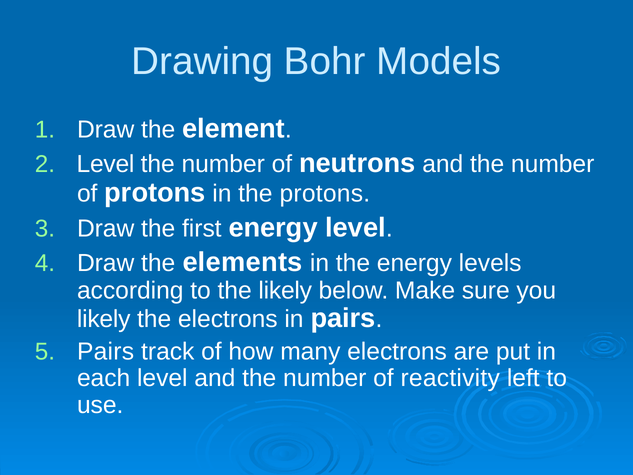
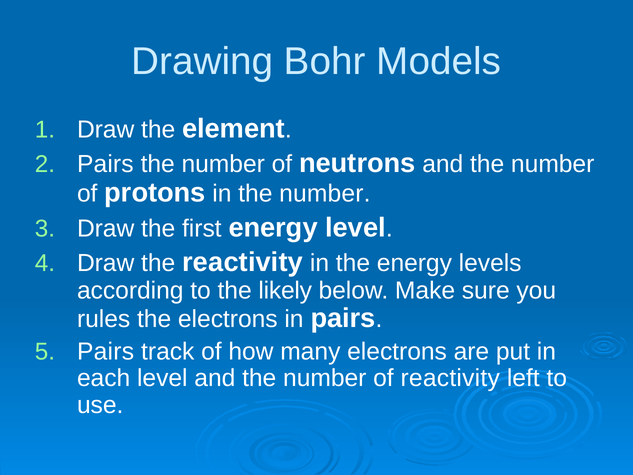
Level: Level -> Pairs (105, 164)
in the protons: protons -> number (325, 194)
the elements: elements -> reactivity (243, 262)
likely: likely -> rules (104, 319)
